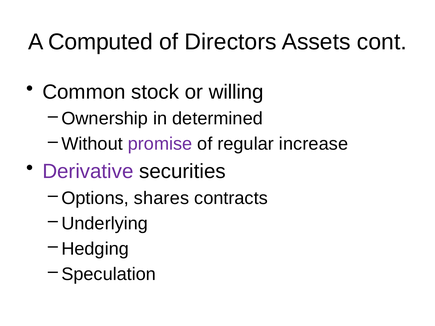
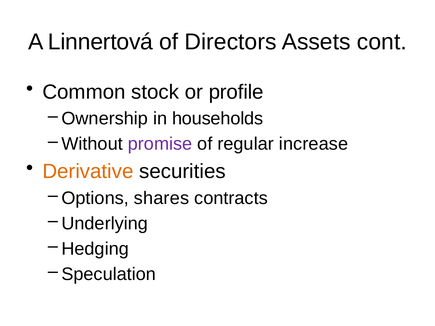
Computed: Computed -> Linnertová (100, 42)
willing: willing -> profile (236, 92)
determined: determined -> households (218, 119)
Derivative colour: purple -> orange (88, 172)
